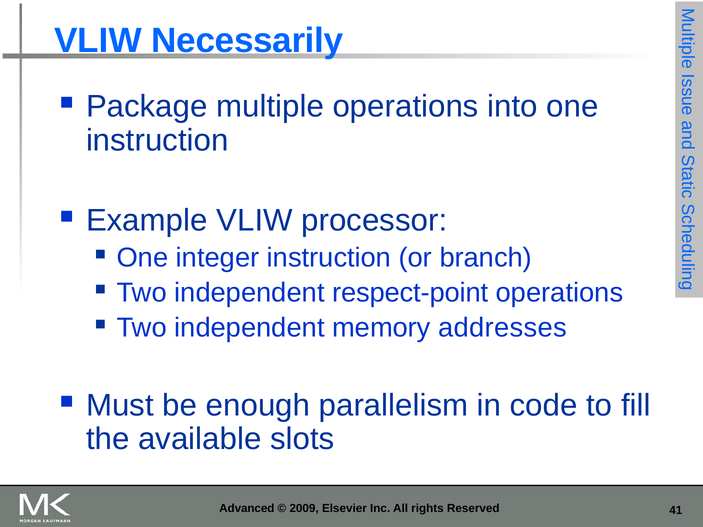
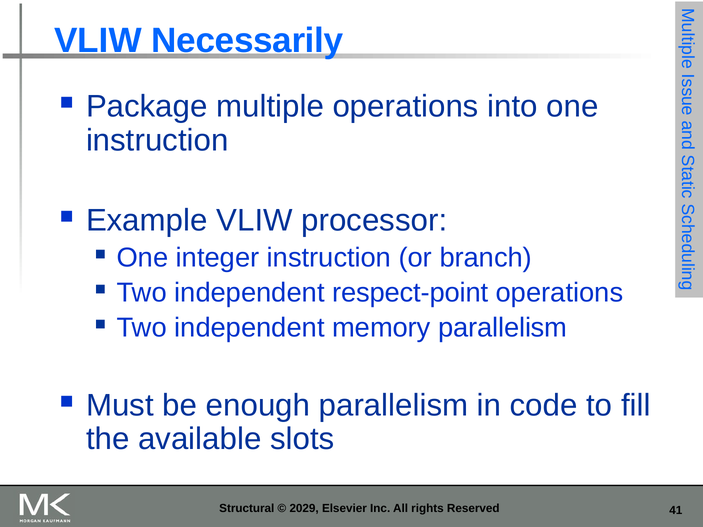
memory addresses: addresses -> parallelism (503, 328)
Advanced: Advanced -> Structural (247, 508)
2009: 2009 -> 2029 (304, 508)
